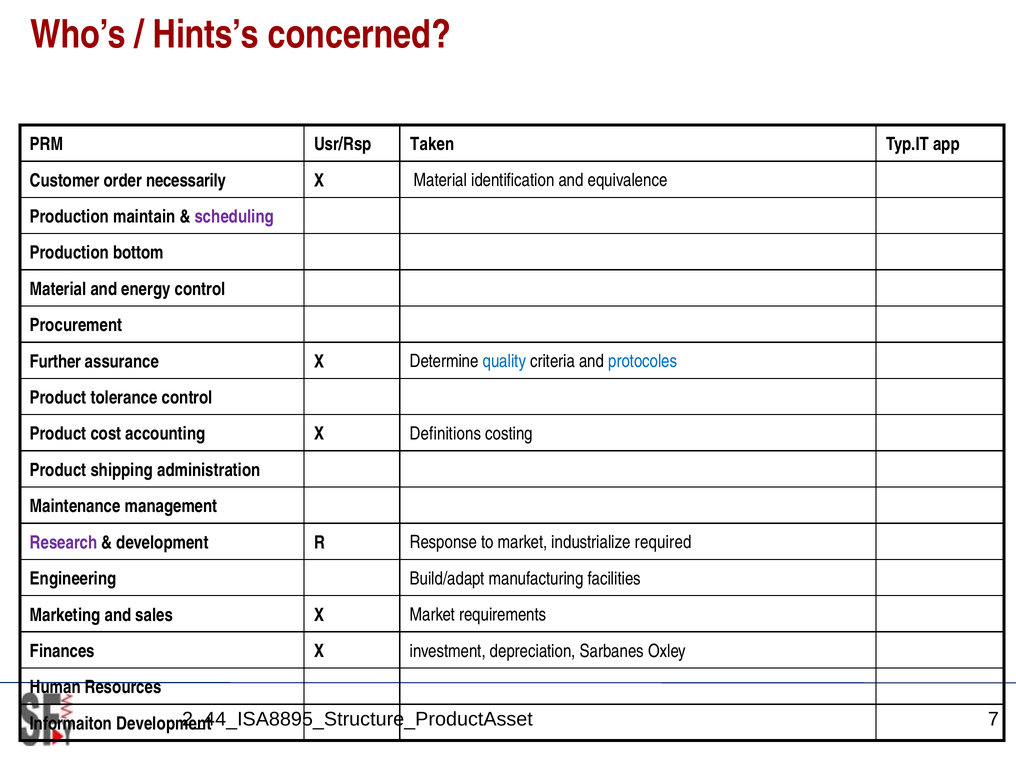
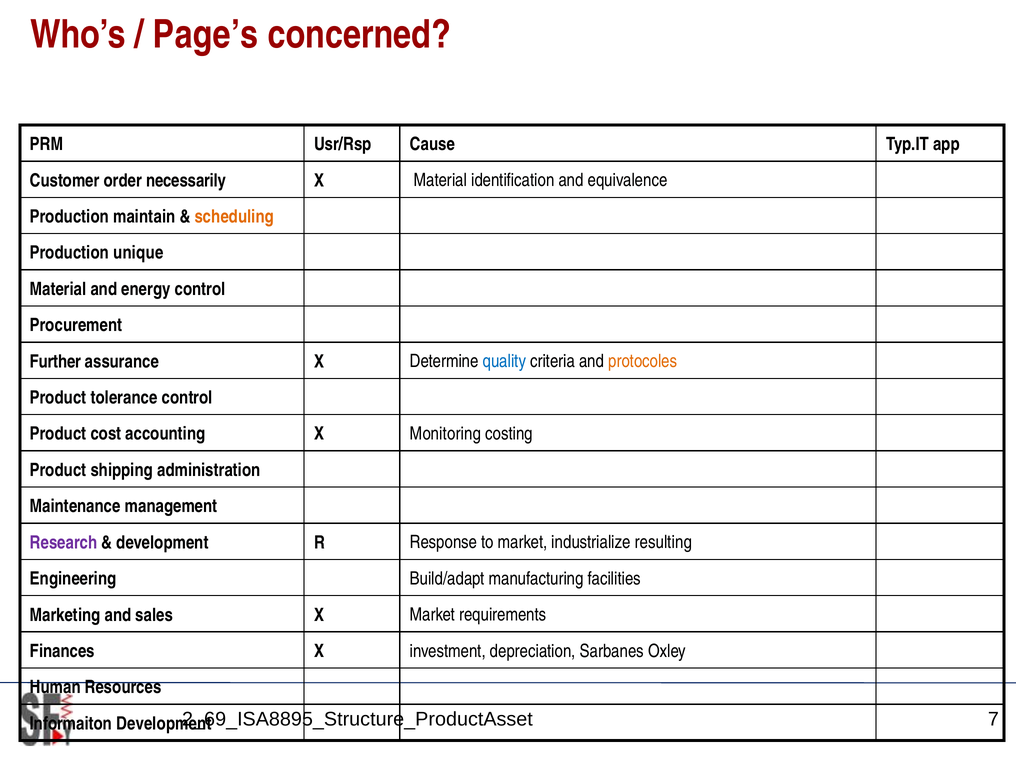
Hints’s: Hints’s -> Page’s (206, 35)
Taken: Taken -> Cause (432, 144)
scheduling colour: purple -> orange (234, 217)
bottom: bottom -> unique (138, 253)
protocoles colour: blue -> orange (643, 361)
Definitions: Definitions -> Monitoring (446, 434)
required: required -> resulting (663, 542)
2_44_ISA8895_Structure_ProductAsset: 2_44_ISA8895_Structure_ProductAsset -> 2_69_ISA8895_Structure_ProductAsset (357, 719)
